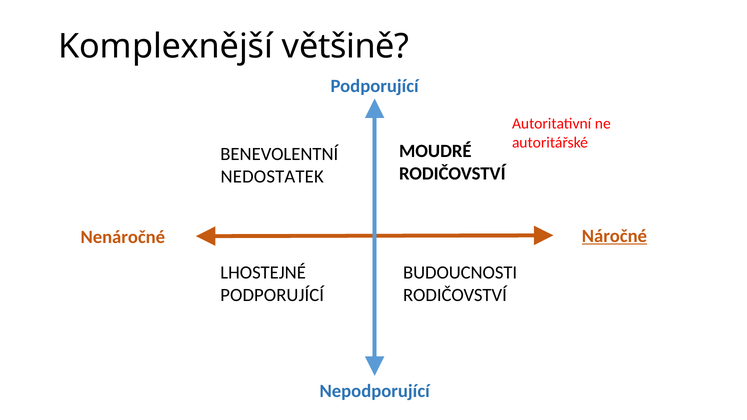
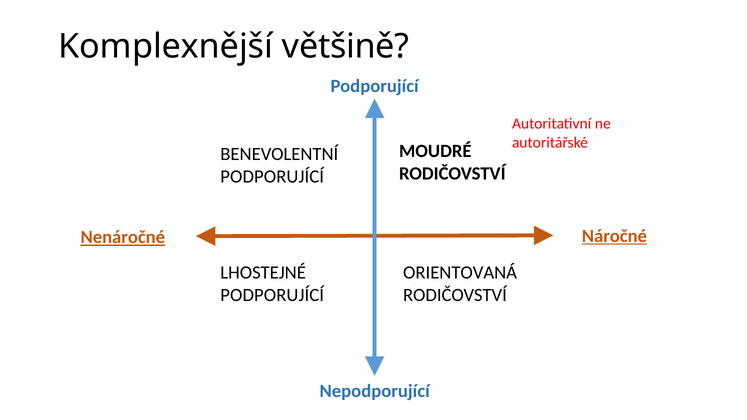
NEDOSTATEK: NEDOSTATEK -> PODPORUJÍCÍ (272, 176)
Nenáročné underline: none -> present (123, 237)
BUDOUCNOSTI: BUDOUCNOSTI -> ORIENTOVANÁ (460, 273)
